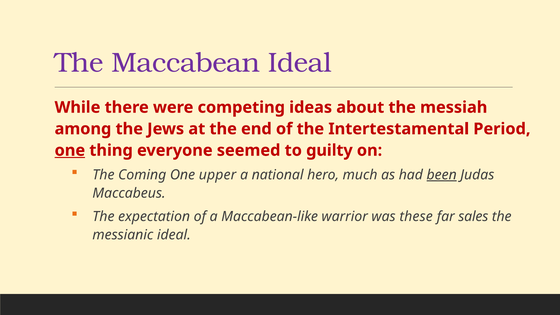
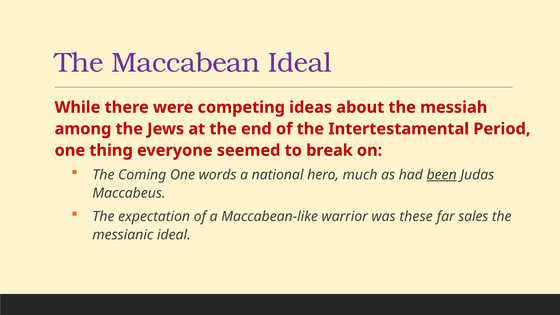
one underline: present -> none (70, 150)
guilty: guilty -> break (329, 150)
upper: upper -> words (218, 175)
